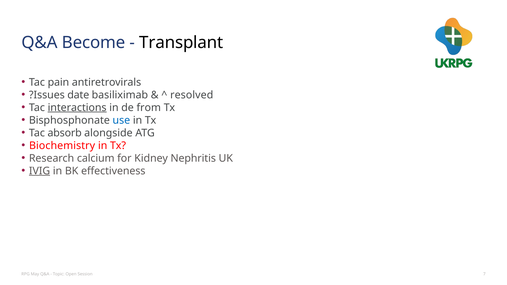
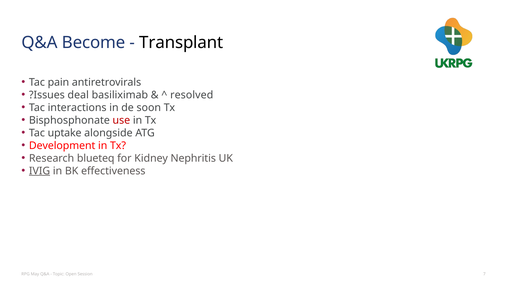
date: date -> deal (78, 95)
interactions underline: present -> none (77, 108)
from: from -> soon (149, 108)
use colour: blue -> red (121, 120)
absorb: absorb -> uptake (65, 133)
Biochemistry: Biochemistry -> Development (62, 146)
calcium: calcium -> blueteq (96, 158)
